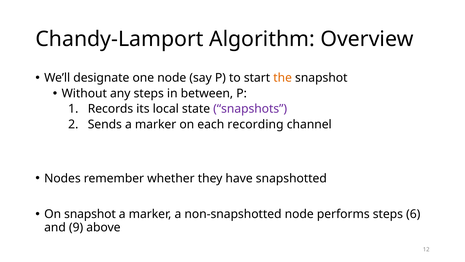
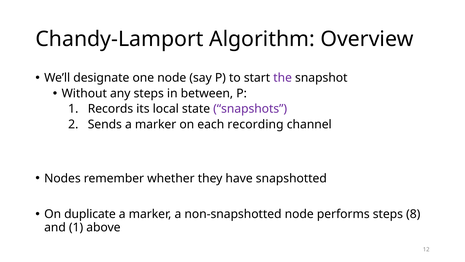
the colour: orange -> purple (283, 78)
On snapshot: snapshot -> duplicate (90, 214)
6: 6 -> 8 (413, 214)
and 9: 9 -> 1 (76, 227)
